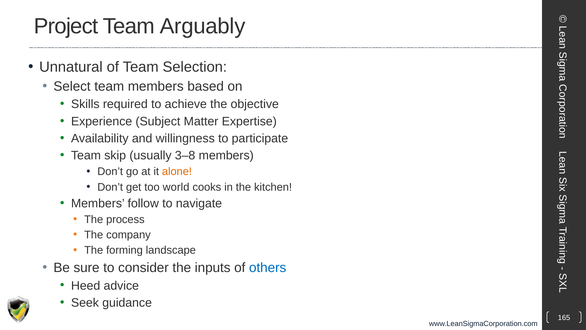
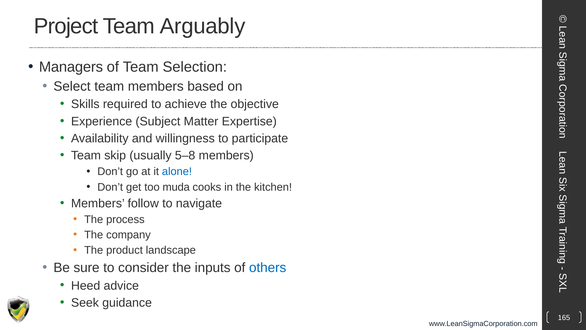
Unnatural: Unnatural -> Managers (71, 67)
3–8: 3–8 -> 5–8 (185, 155)
alone colour: orange -> blue (177, 171)
world: world -> muda (176, 187)
forming: forming -> product (124, 250)
